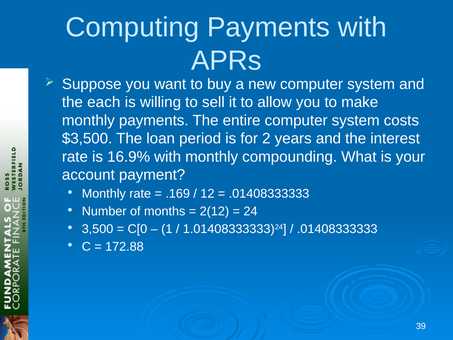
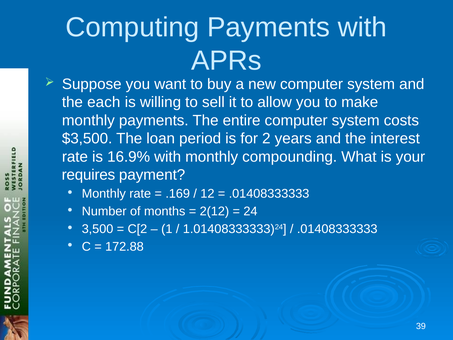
account: account -> requires (88, 175)
C[0: C[0 -> C[2 (137, 229)
